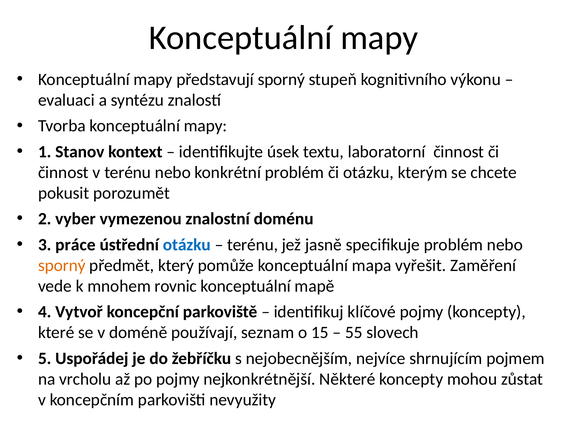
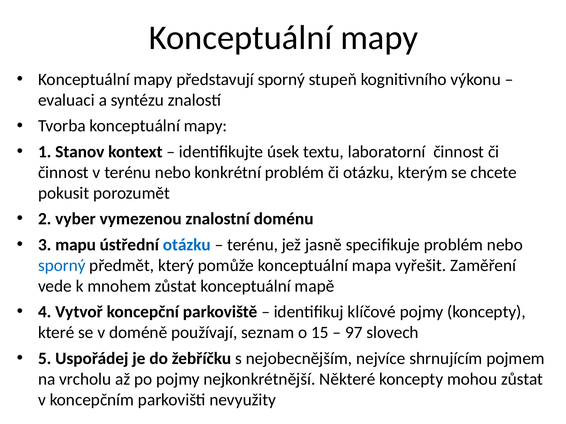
práce: práce -> mapu (76, 245)
sporný colour: orange -> blue (62, 266)
mnohem rovnic: rovnic -> zůstat (176, 286)
55: 55 -> 97 (354, 333)
